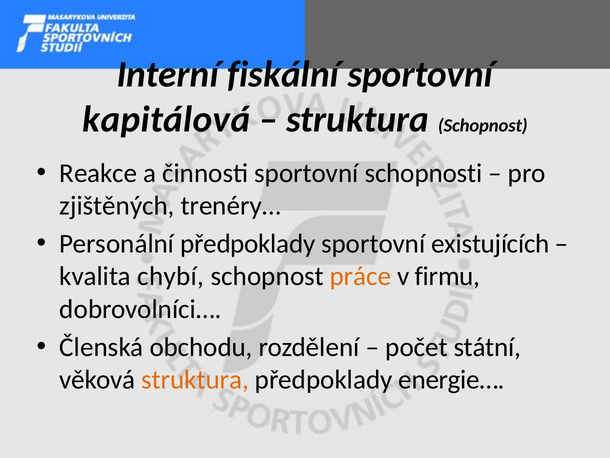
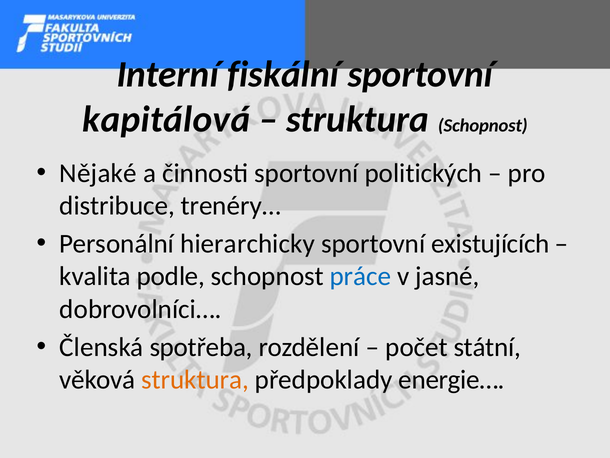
Reakce: Reakce -> Nějaké (98, 173)
schopnosti: schopnosti -> politických (423, 173)
zjištěných: zjištěných -> distribuce (117, 206)
Personální předpoklady: předpoklady -> hierarchicky (248, 244)
chybí: chybí -> podle (171, 276)
práce colour: orange -> blue (360, 276)
firmu: firmu -> jasné (447, 276)
obchodu: obchodu -> spotřeba (201, 347)
